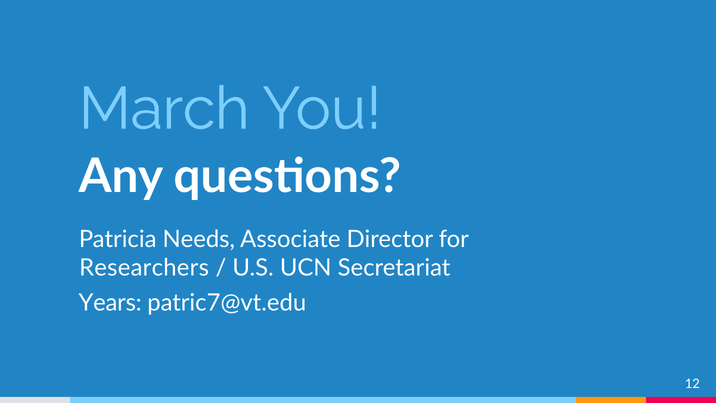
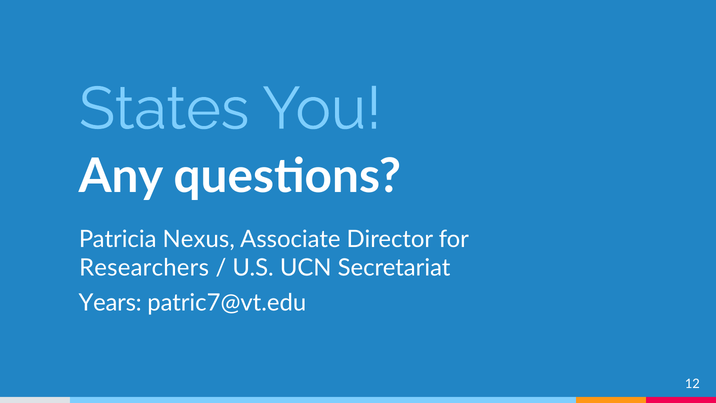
March: March -> States (164, 109)
Needs: Needs -> Nexus (199, 239)
